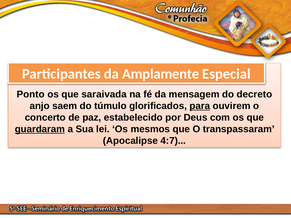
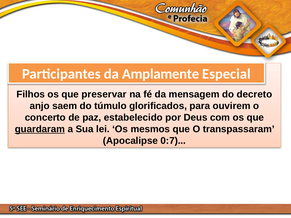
Ponto: Ponto -> Filhos (31, 94)
saraivada: saraivada -> preservar (104, 94)
para underline: present -> none (200, 106)
4:7: 4:7 -> 0:7 (173, 141)
